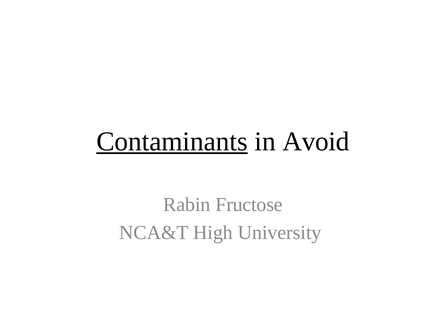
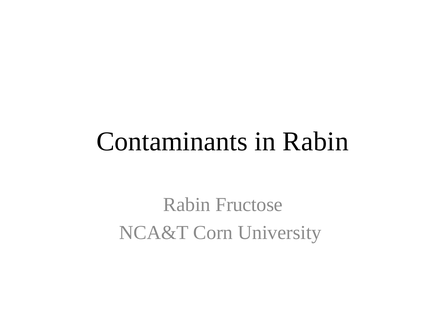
Contaminants underline: present -> none (172, 142)
in Avoid: Avoid -> Rabin (316, 142)
High: High -> Corn (213, 233)
